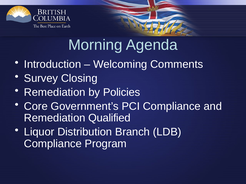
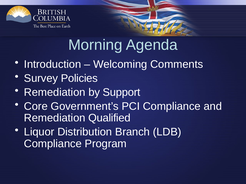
Closing: Closing -> Policies (79, 78)
Policies: Policies -> Support (122, 92)
